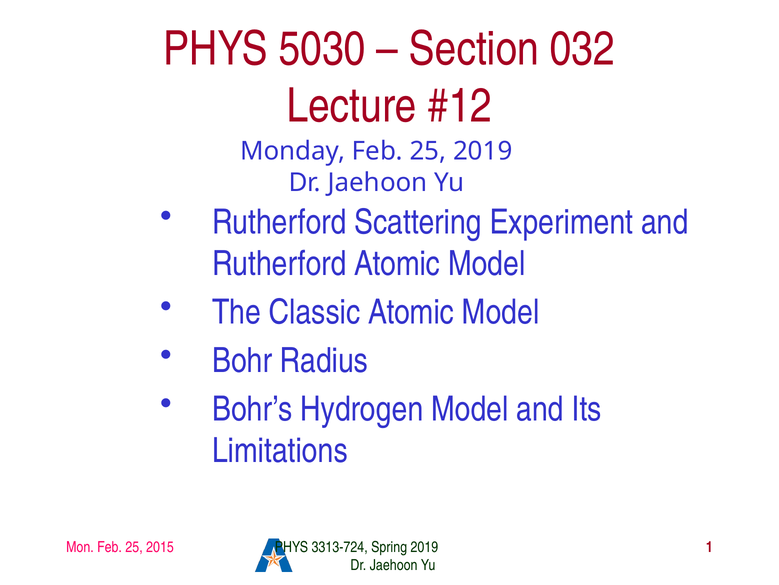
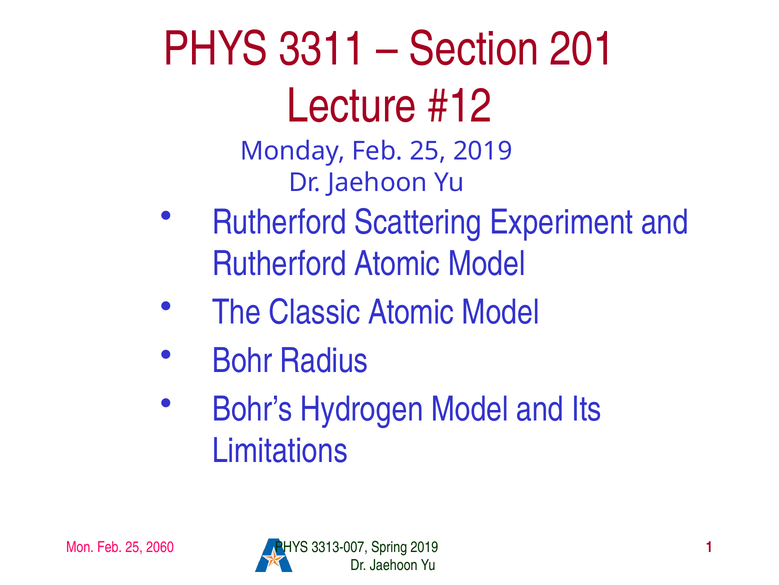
5030: 5030 -> 3311 (322, 49)
032: 032 -> 201 (582, 49)
2015: 2015 -> 2060 (160, 546)
3313-724: 3313-724 -> 3313-007 (340, 546)
